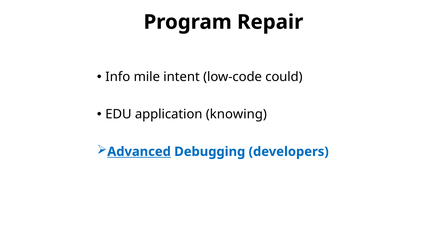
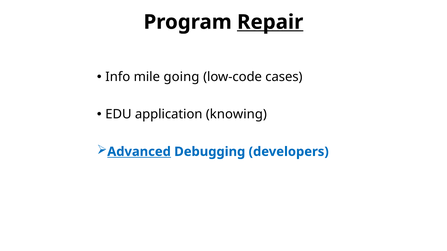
Repair underline: none -> present (270, 22)
intent: intent -> going (181, 77)
could: could -> cases (284, 77)
